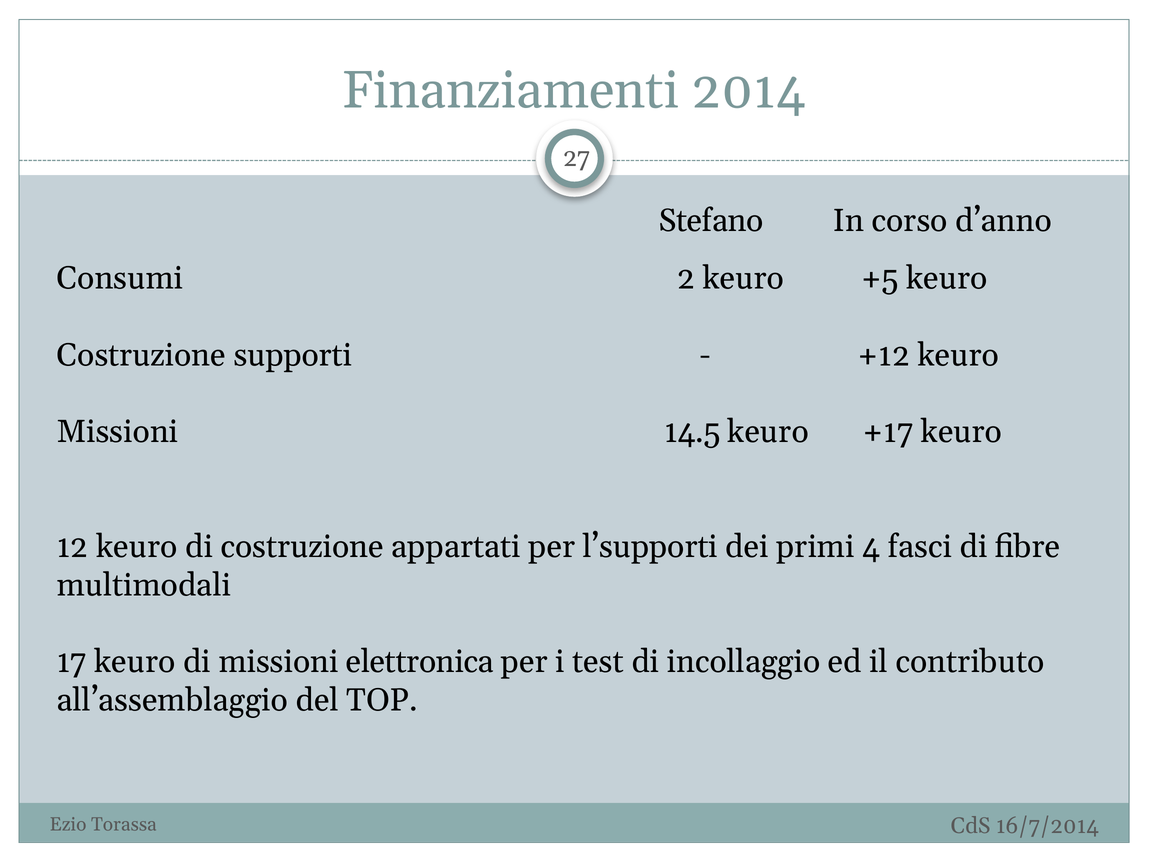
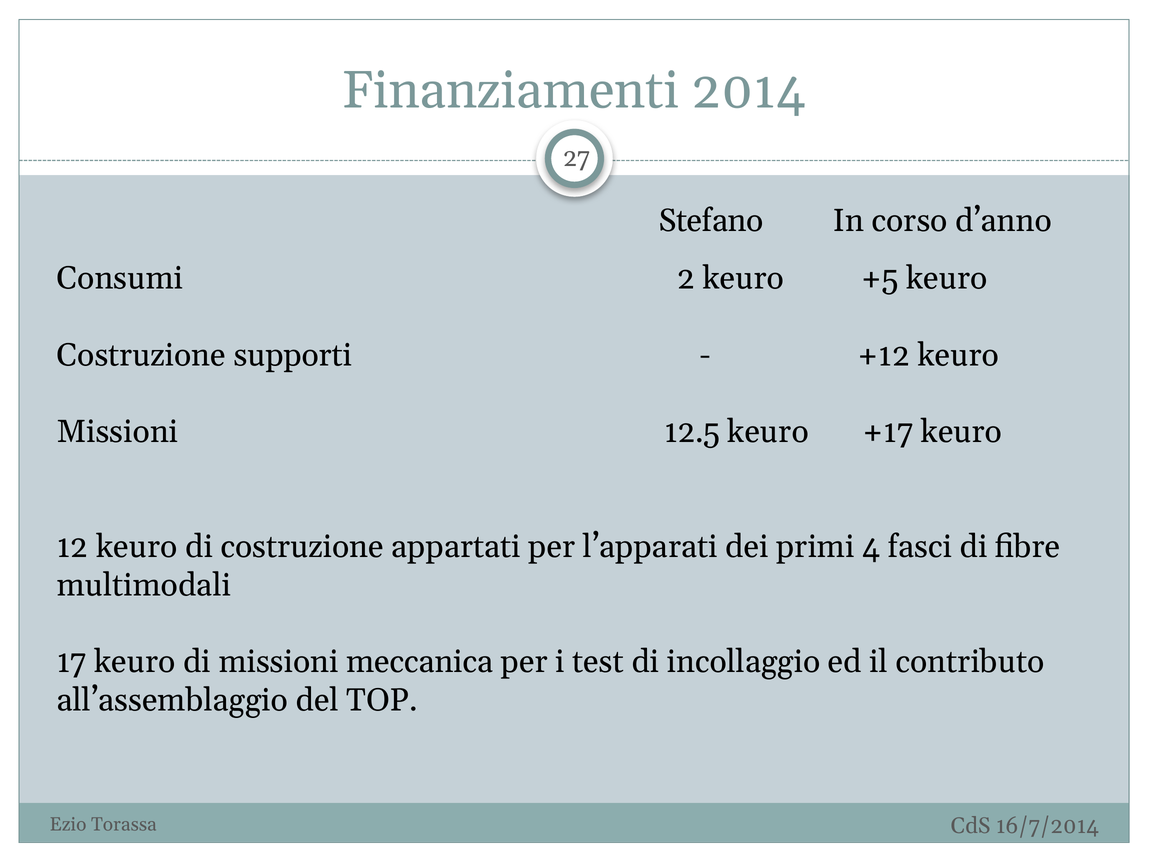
14.5: 14.5 -> 12.5 (692, 432)
l’supporti: l’supporti -> l’apparati (650, 546)
elettronica: elettronica -> meccanica (420, 661)
